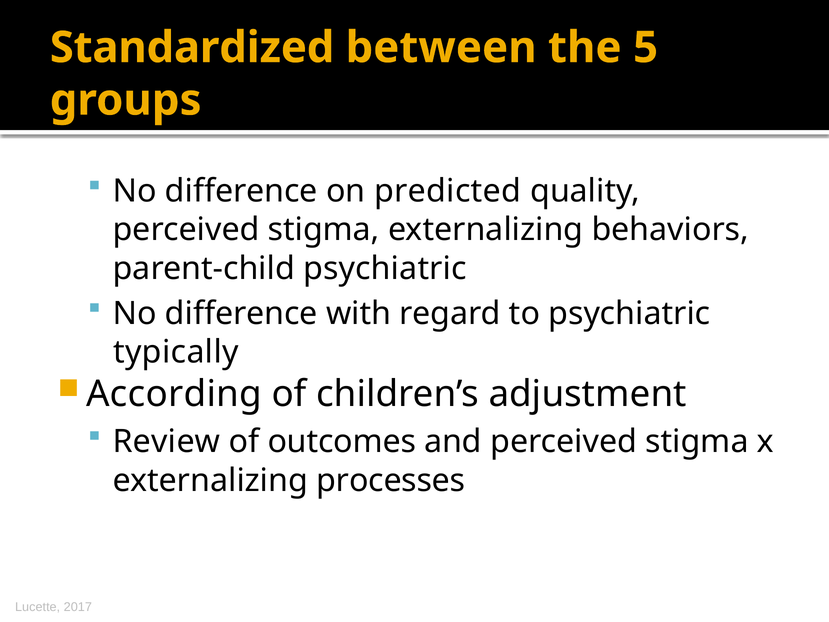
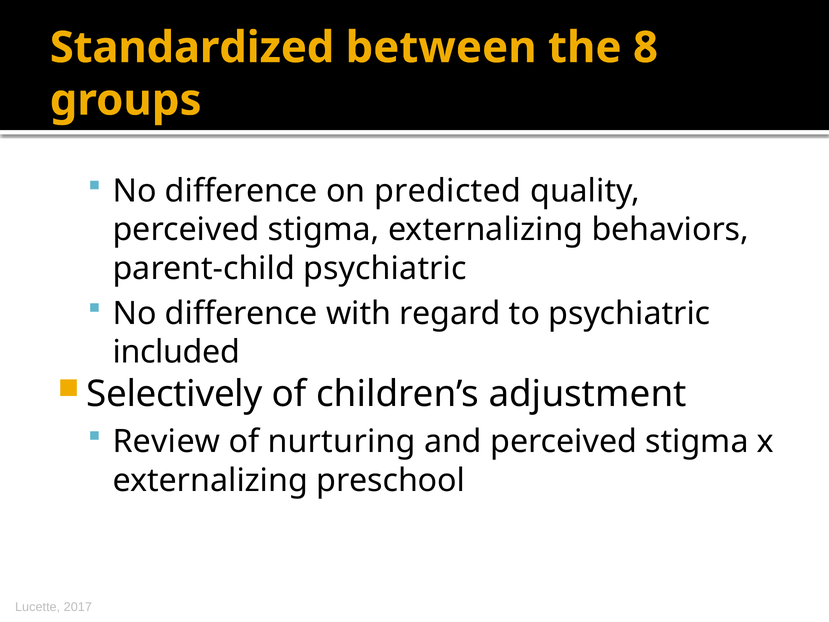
5: 5 -> 8 (646, 48)
typically: typically -> included (176, 352)
According: According -> Selectively (174, 394)
outcomes: outcomes -> nurturing (342, 442)
processes: processes -> preschool (391, 480)
